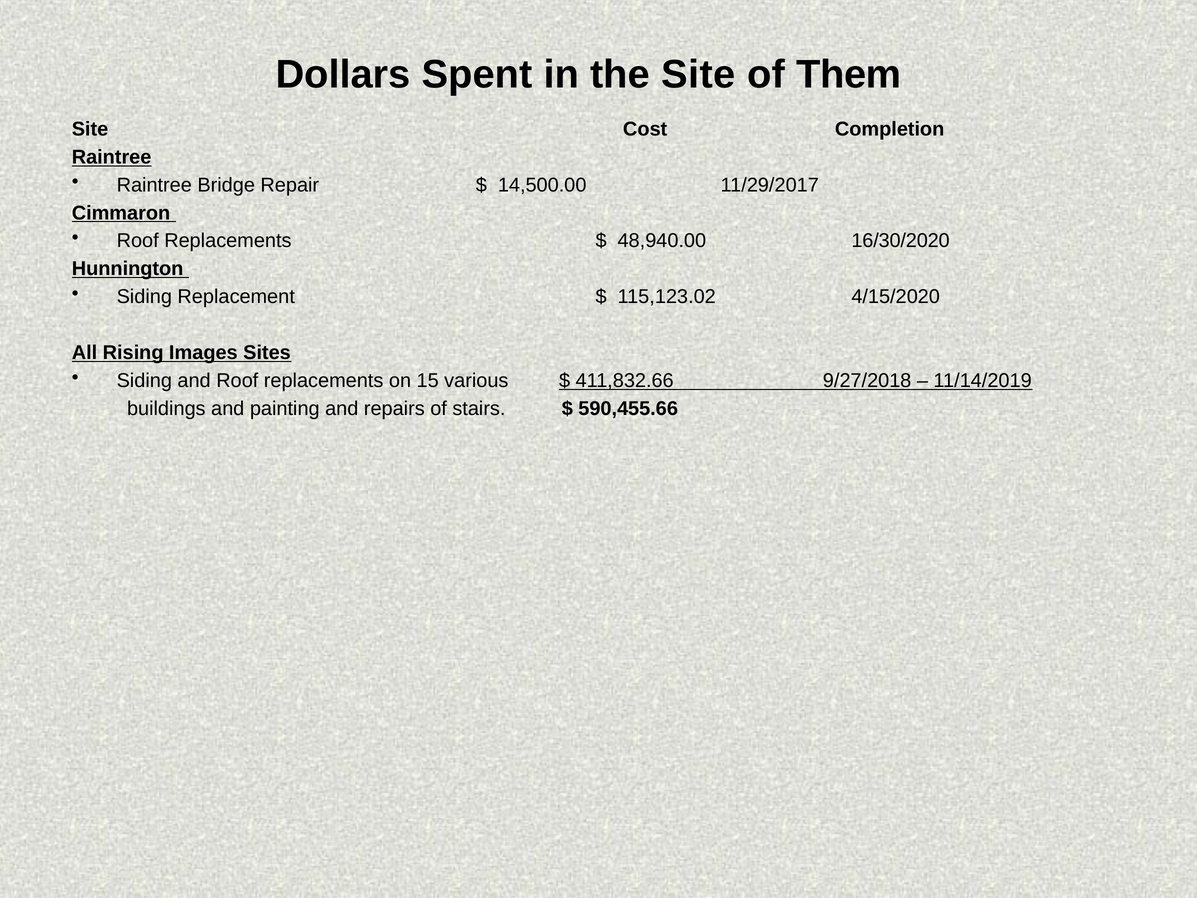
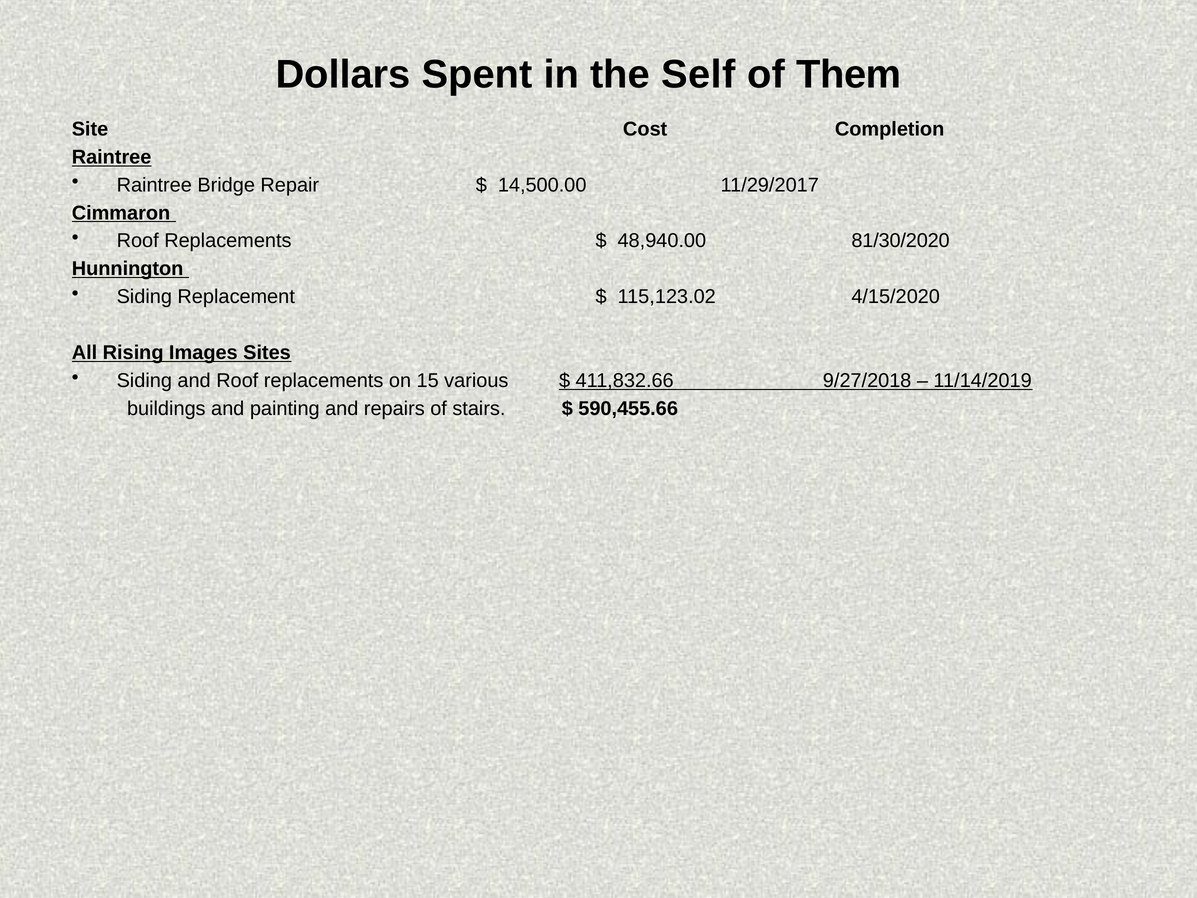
the Site: Site -> Self (698, 75)
16/30/2020: 16/30/2020 -> 81/30/2020 (901, 241)
